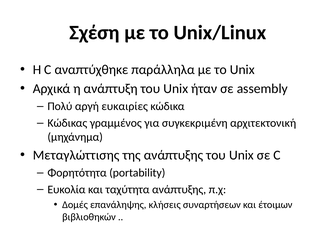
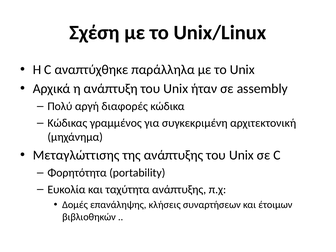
ευκαιρίες: ευκαιρίες -> διαφορές (125, 106)
